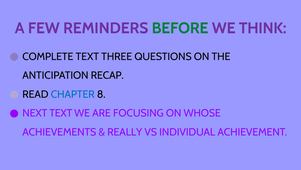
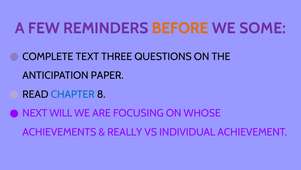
BEFORE colour: green -> orange (180, 28)
THINK: THINK -> SOME (262, 28)
RECAP: RECAP -> PAPER (107, 75)
NEXT TEXT: TEXT -> WILL (61, 113)
